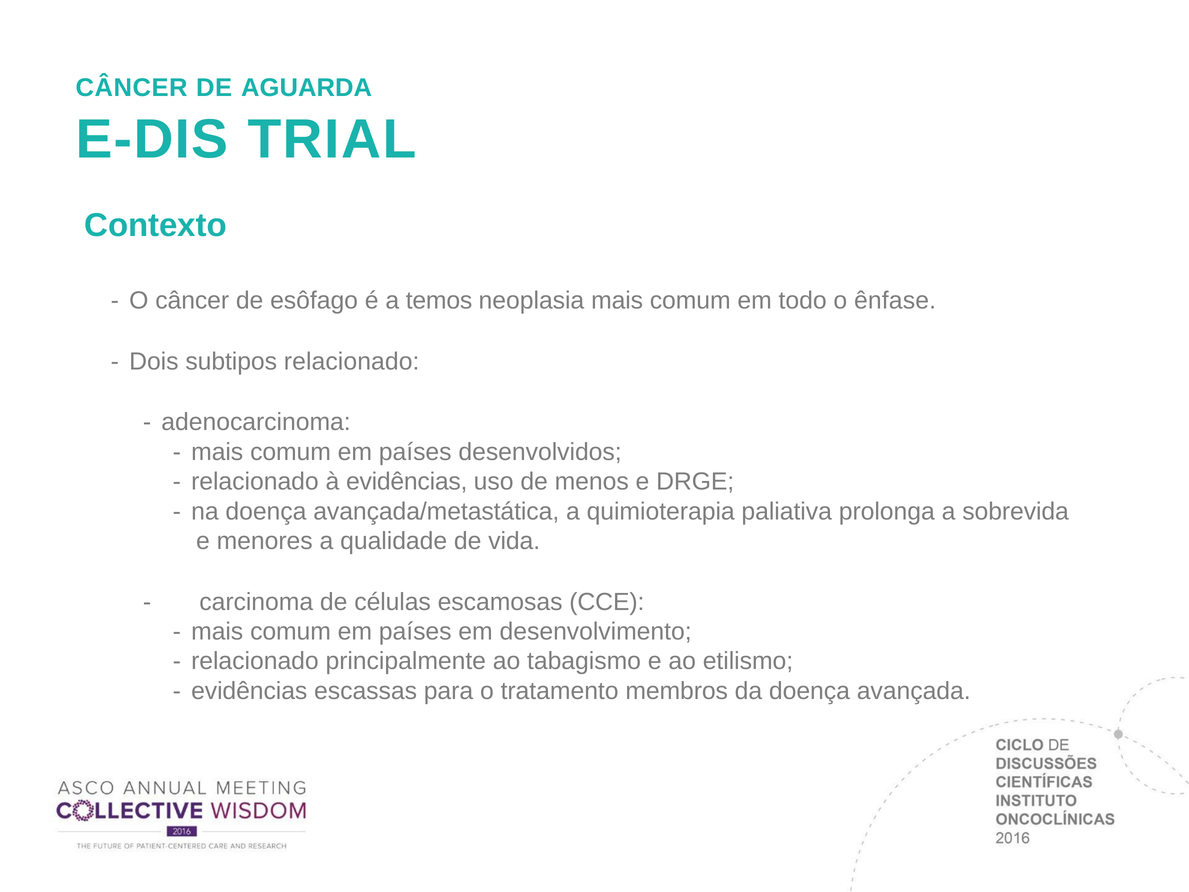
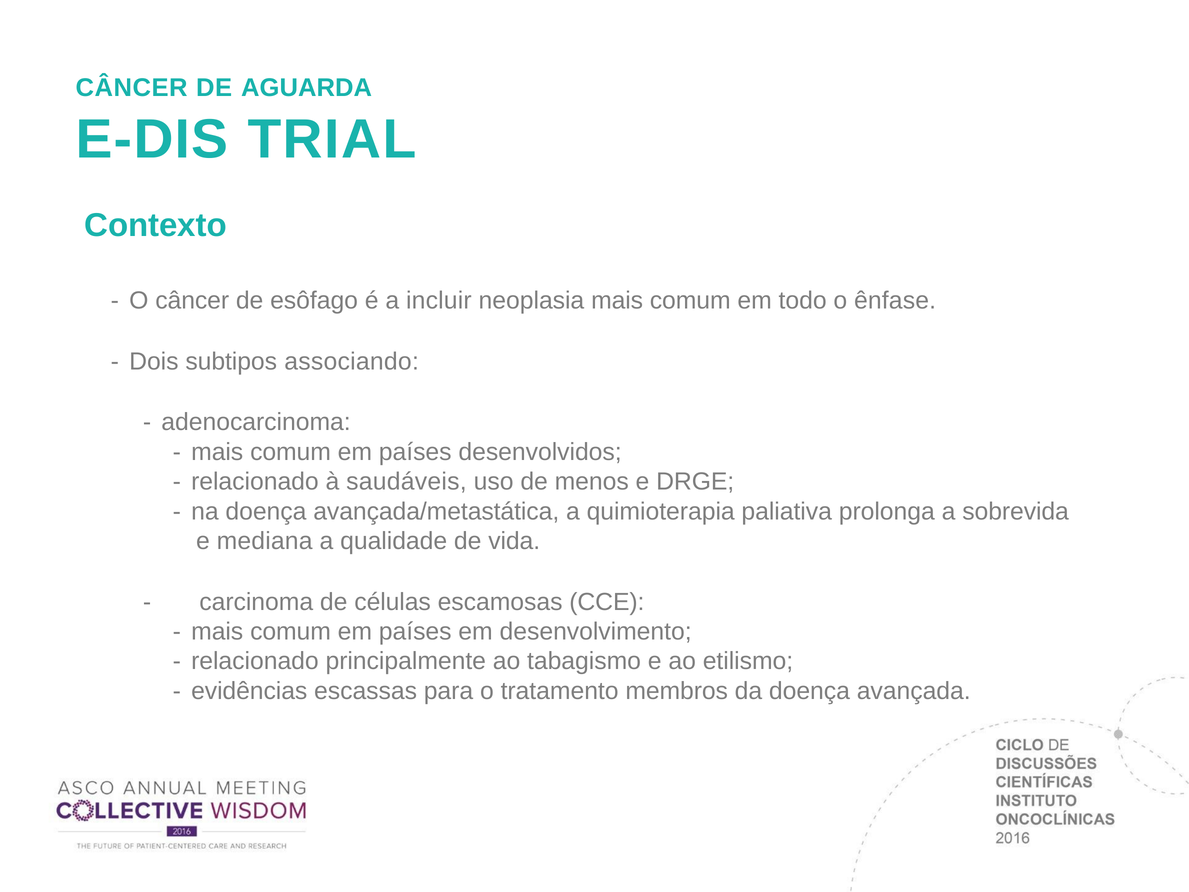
temos: temos -> incluir (439, 301)
subtipos relacionado: relacionado -> associando (352, 361)
à evidências: evidências -> saudáveis (406, 481)
menores: menores -> mediana (265, 541)
